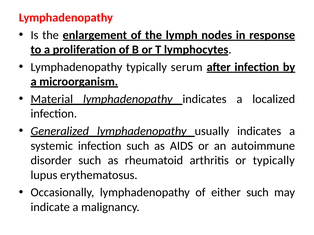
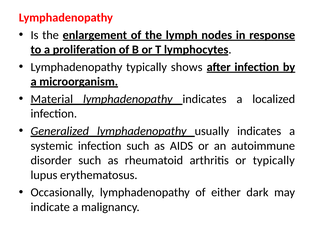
serum: serum -> shows (187, 67)
either such: such -> dark (257, 193)
